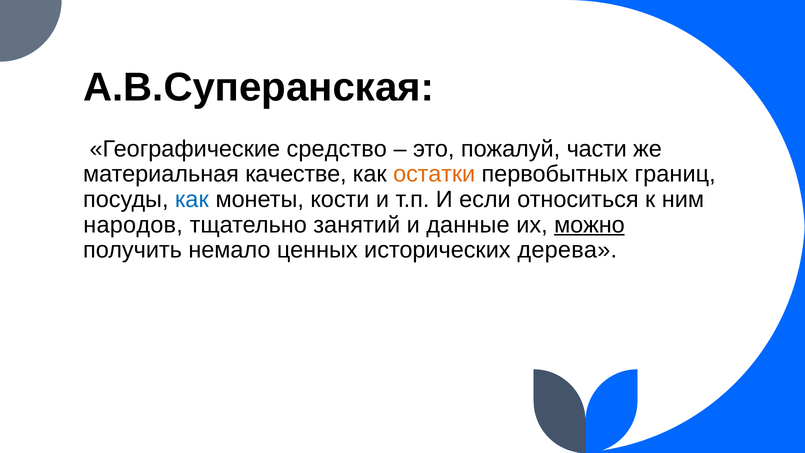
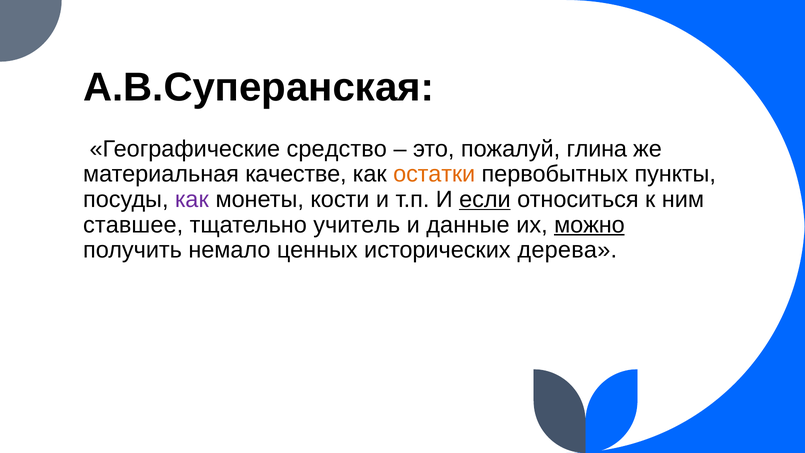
части: части -> глина (597, 149)
границ: границ -> пункты (675, 174)
как colour: blue -> purple (192, 199)
если underline: none -> present (485, 199)
народов: народов -> ставшее (133, 225)
занятий: занятий -> учитель (357, 225)
